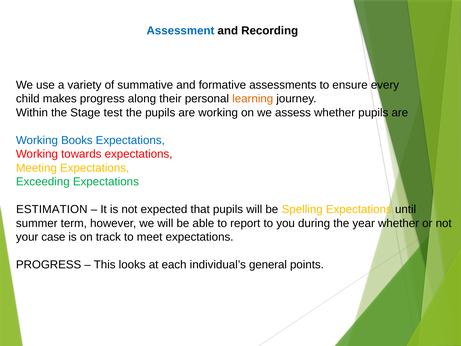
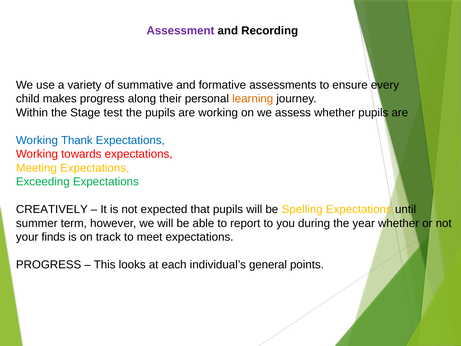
Assessment colour: blue -> purple (180, 31)
Books: Books -> Thank (77, 140)
ESTIMATION: ESTIMATION -> CREATIVELY (52, 209)
case: case -> finds (53, 237)
